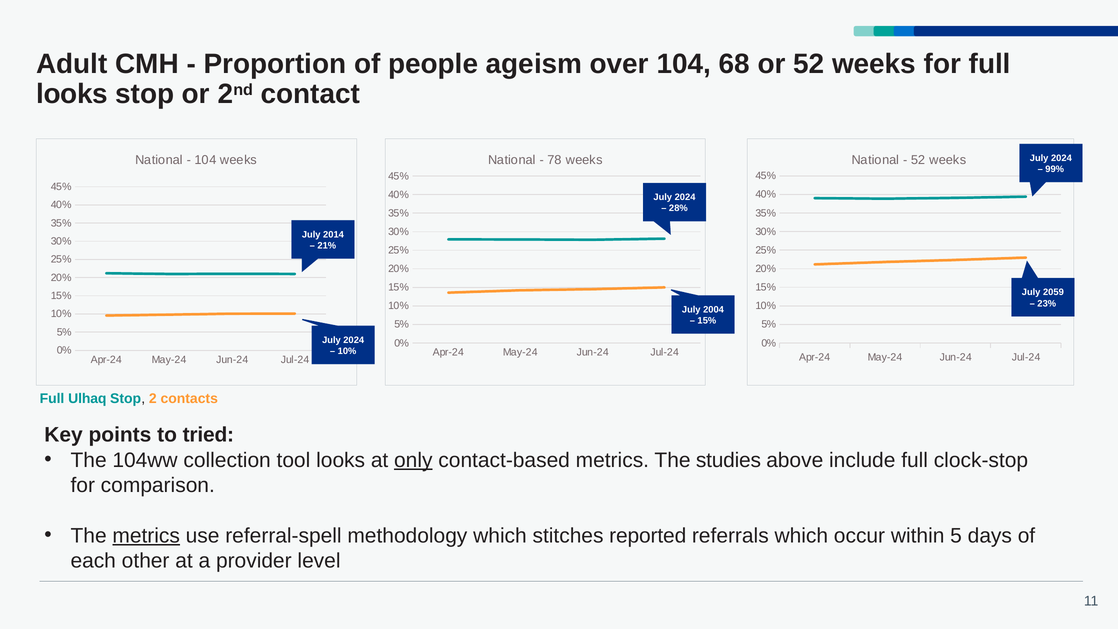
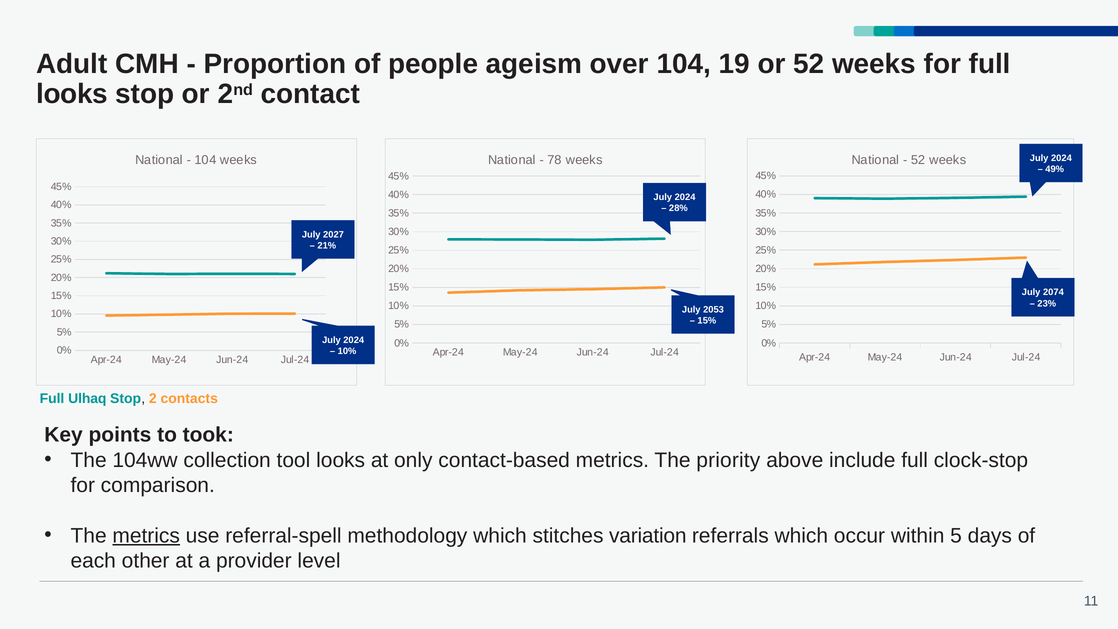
68: 68 -> 19 (734, 64)
99%: 99% -> 49% (1055, 169)
2014: 2014 -> 2027 (334, 234)
2059: 2059 -> 2074 (1053, 292)
2004: 2004 -> 2053 (714, 309)
tried: tried -> took (208, 435)
only underline: present -> none (413, 460)
studies: studies -> priority (728, 460)
reported: reported -> variation (648, 536)
